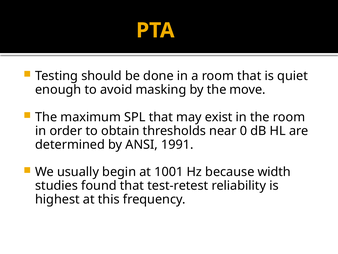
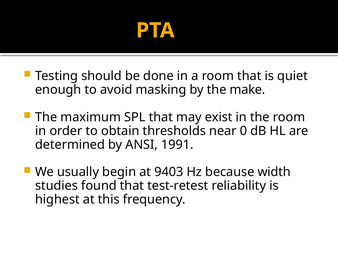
move: move -> make (247, 89)
1001: 1001 -> 9403 (169, 172)
